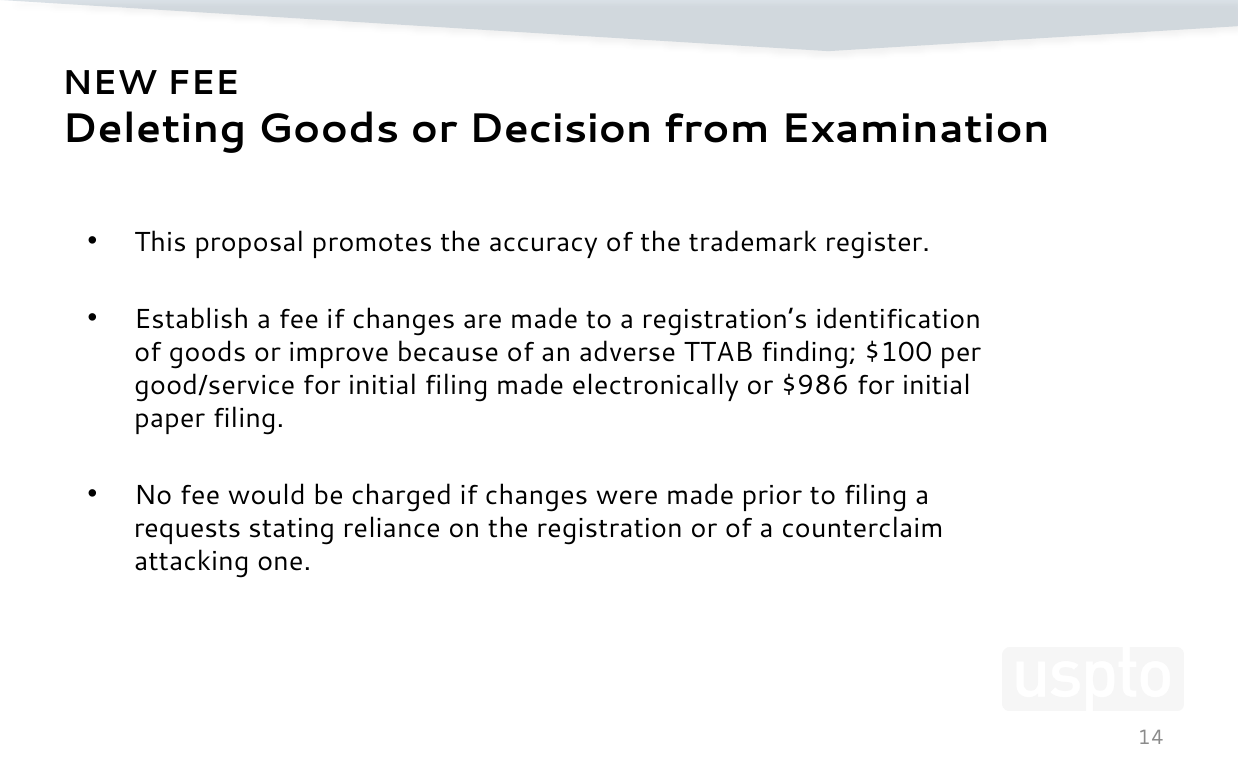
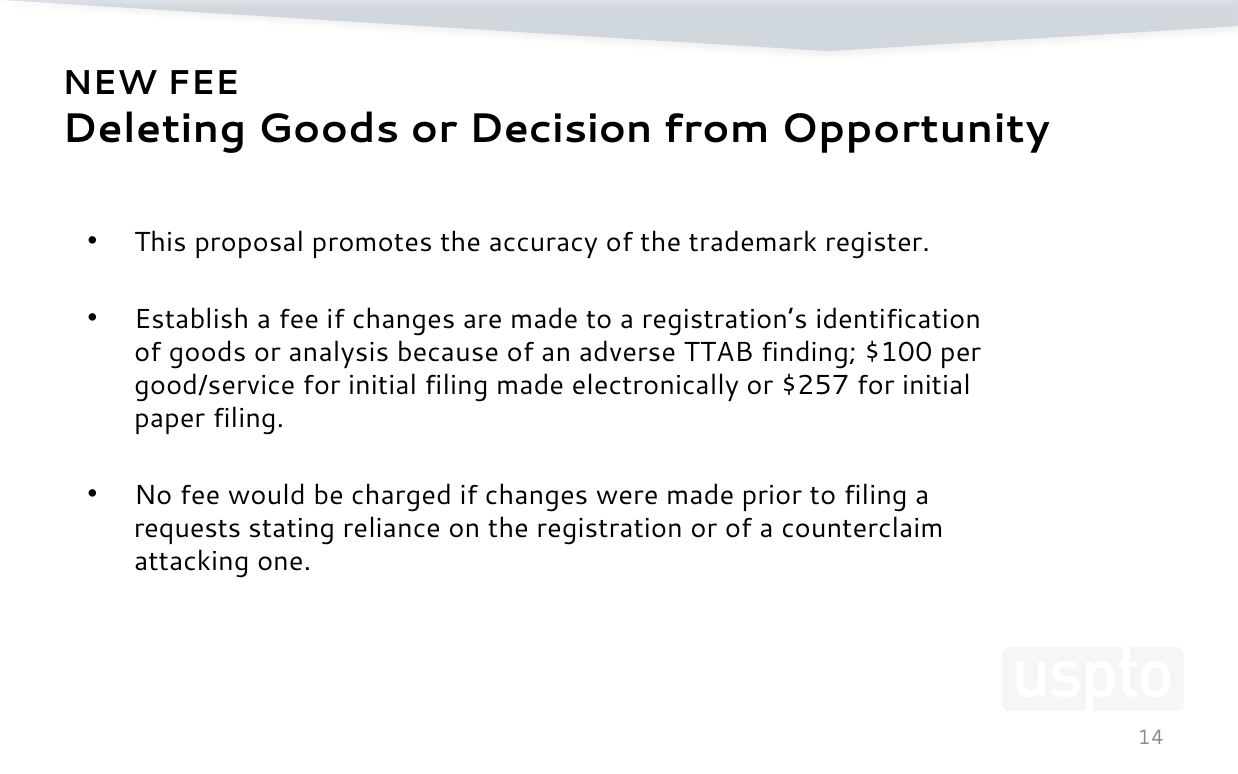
Examination: Examination -> Opportunity (915, 129)
improve: improve -> analysis (339, 352)
$986: $986 -> $257 (815, 385)
